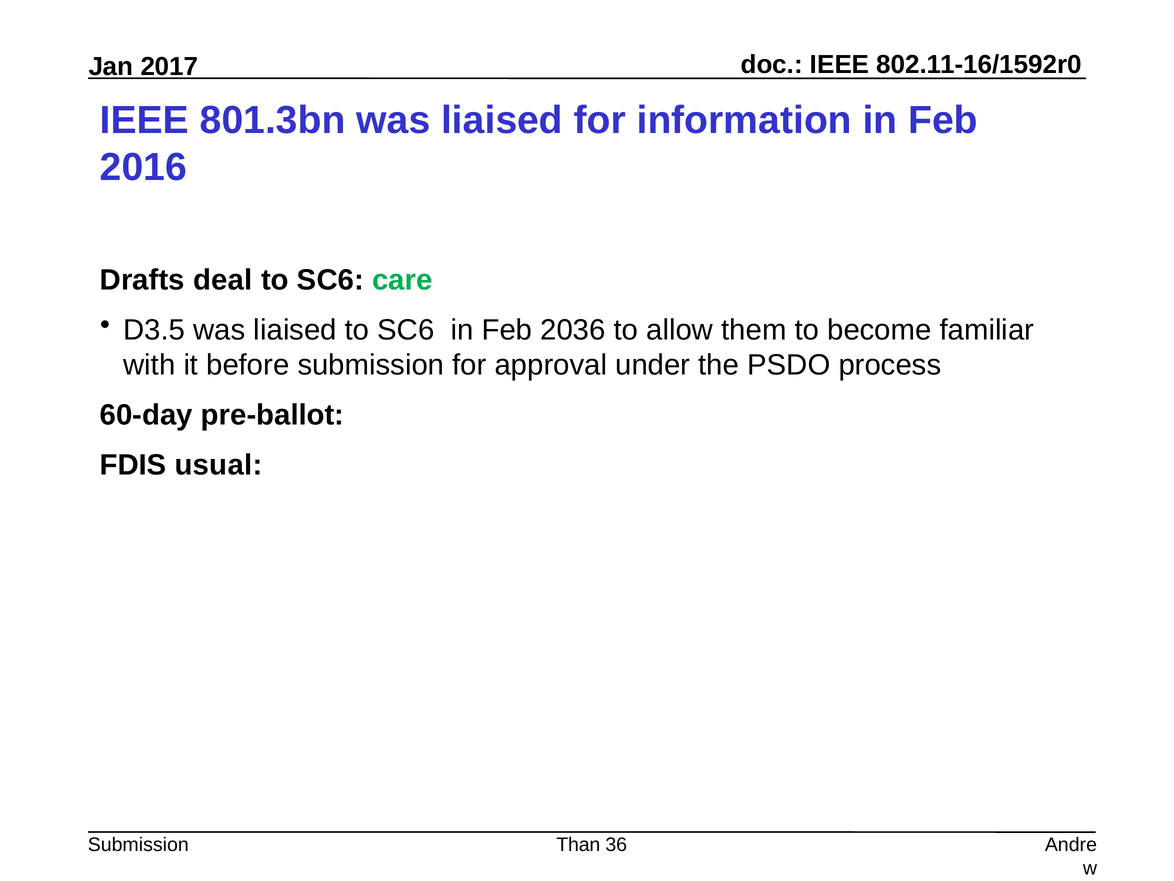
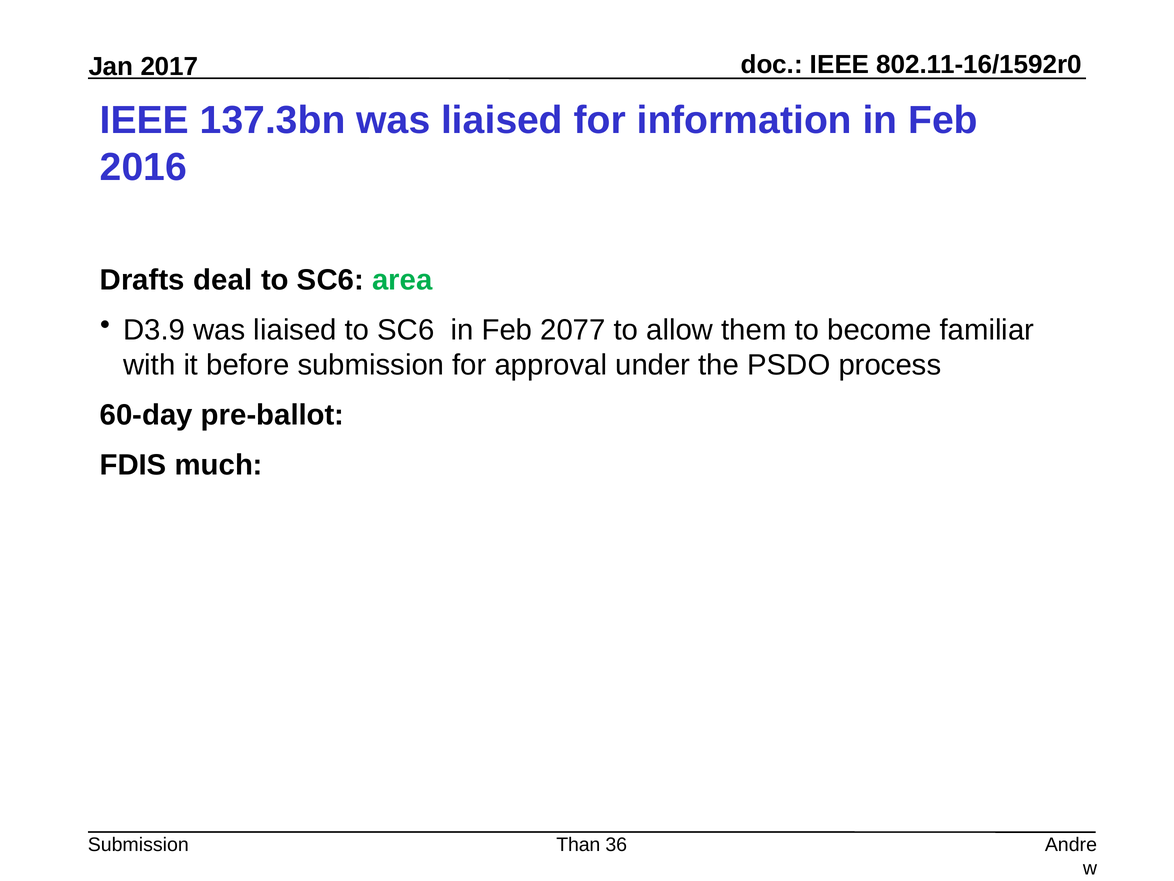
801.3bn: 801.3bn -> 137.3bn (273, 120)
care: care -> area (402, 280)
D3.5: D3.5 -> D3.9 (154, 330)
2036: 2036 -> 2077 (573, 330)
usual: usual -> much (219, 465)
